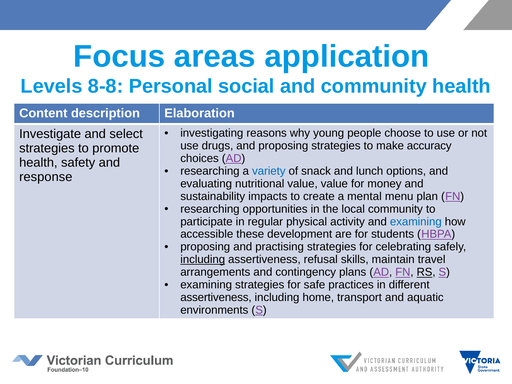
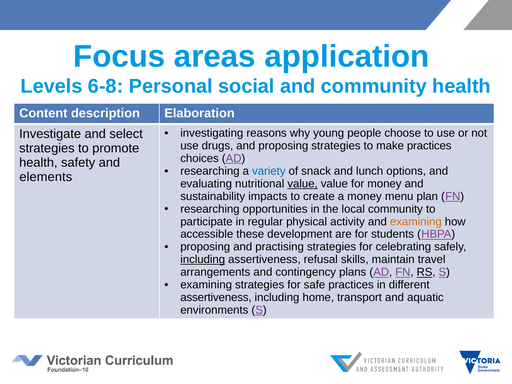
8-8: 8-8 -> 6-8 (106, 86)
make accuracy: accuracy -> practices (429, 146)
response: response -> elements (46, 177)
value underline: none -> present (303, 184)
a mental: mental -> money (364, 196)
examining colour: blue -> orange (416, 222)
